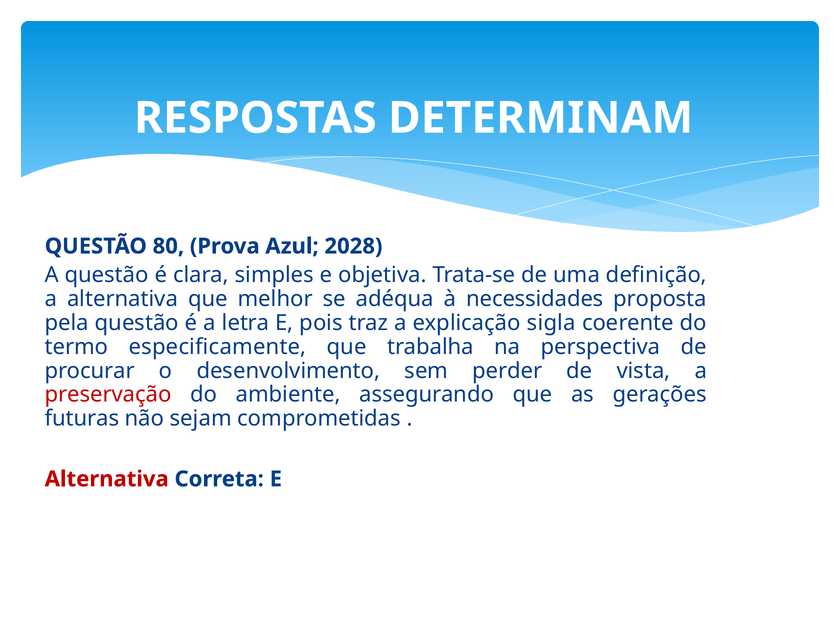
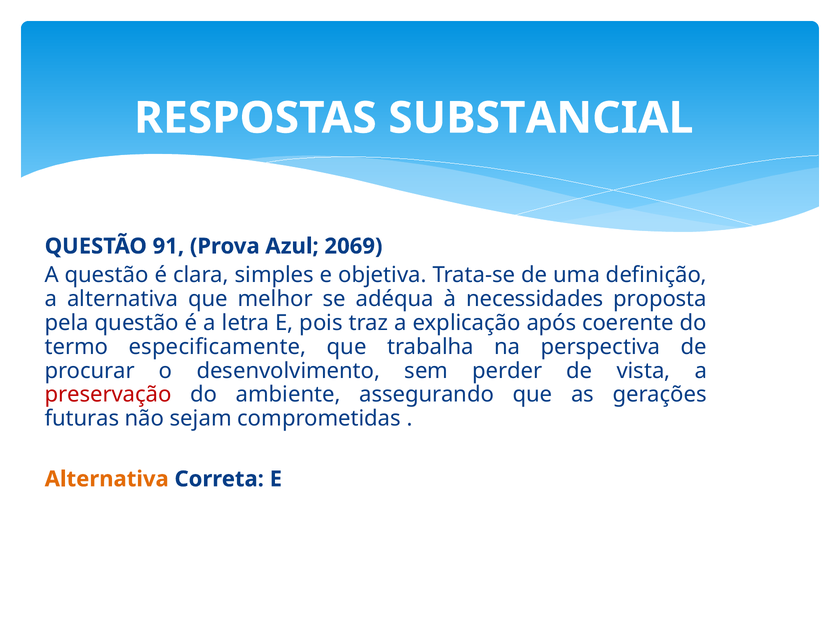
DETERMINAM: DETERMINAM -> SUBSTANCIAL (541, 118)
80: 80 -> 91 (168, 246)
2028: 2028 -> 2069 (353, 246)
sigla: sigla -> após (551, 323)
Alternativa colour: red -> orange (107, 479)
